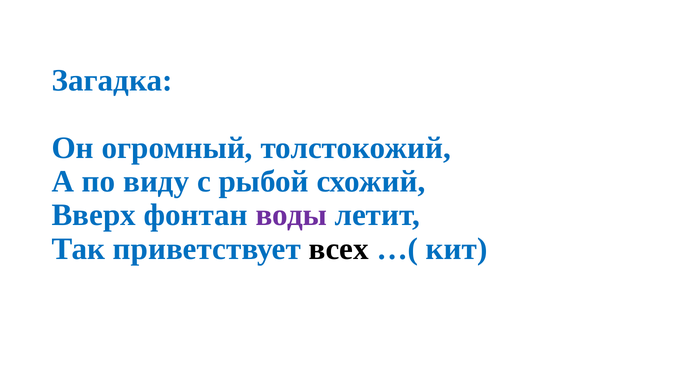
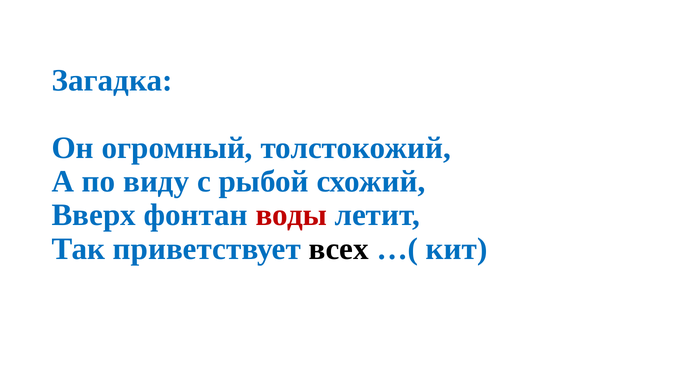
воды colour: purple -> red (291, 215)
